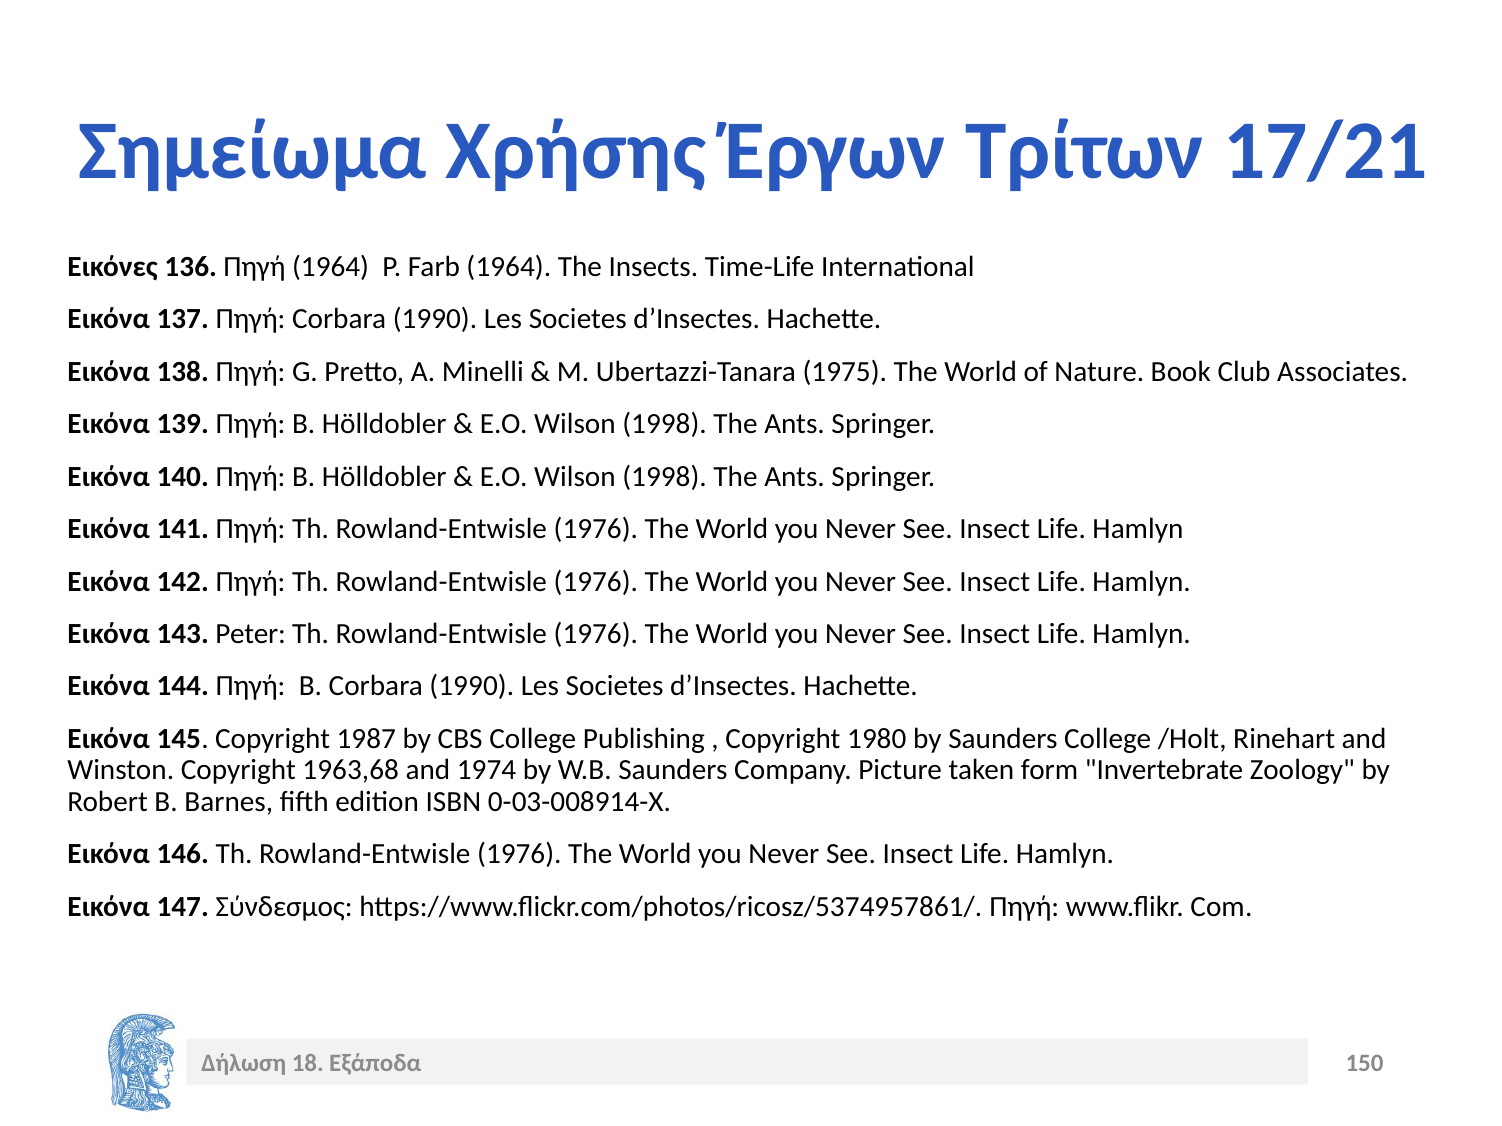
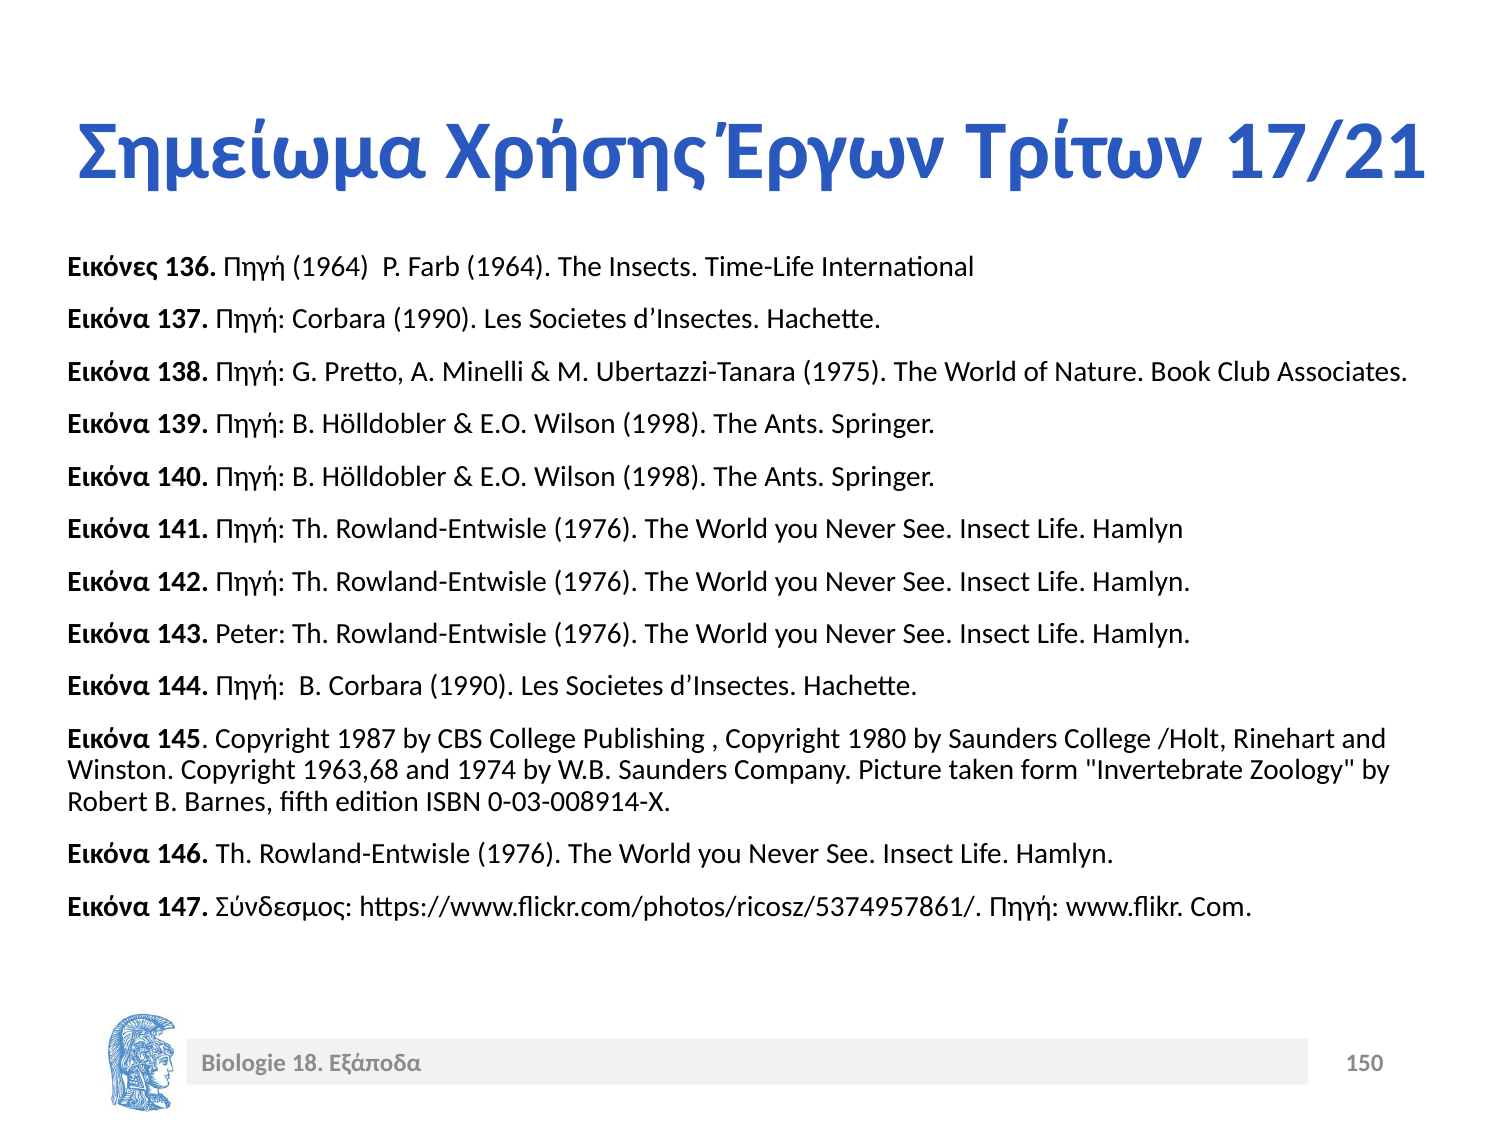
Δήλωση: Δήλωση -> Biologie (244, 1064)
